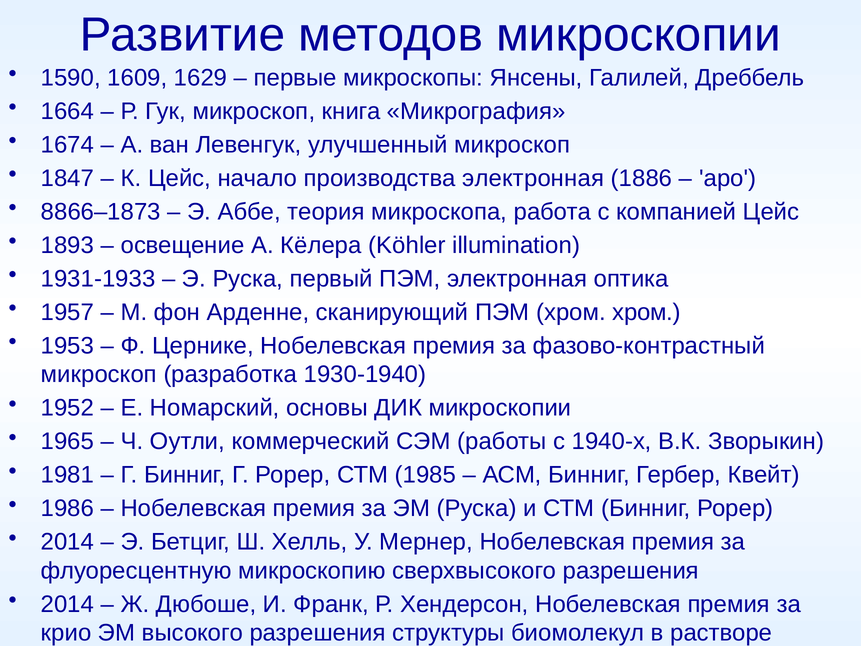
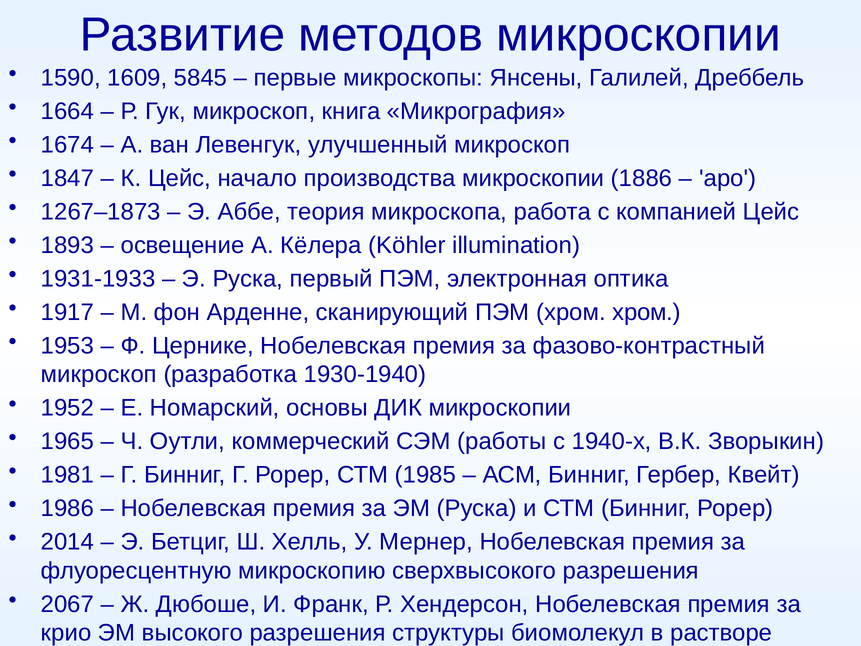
1629: 1629 -> 5845 (201, 78)
производства электронная: электронная -> микроскопии (533, 178)
8866–1873: 8866–1873 -> 1267–1873 (101, 212)
1957: 1957 -> 1917 (67, 312)
2014: 2014 -> 2067 (67, 604)
